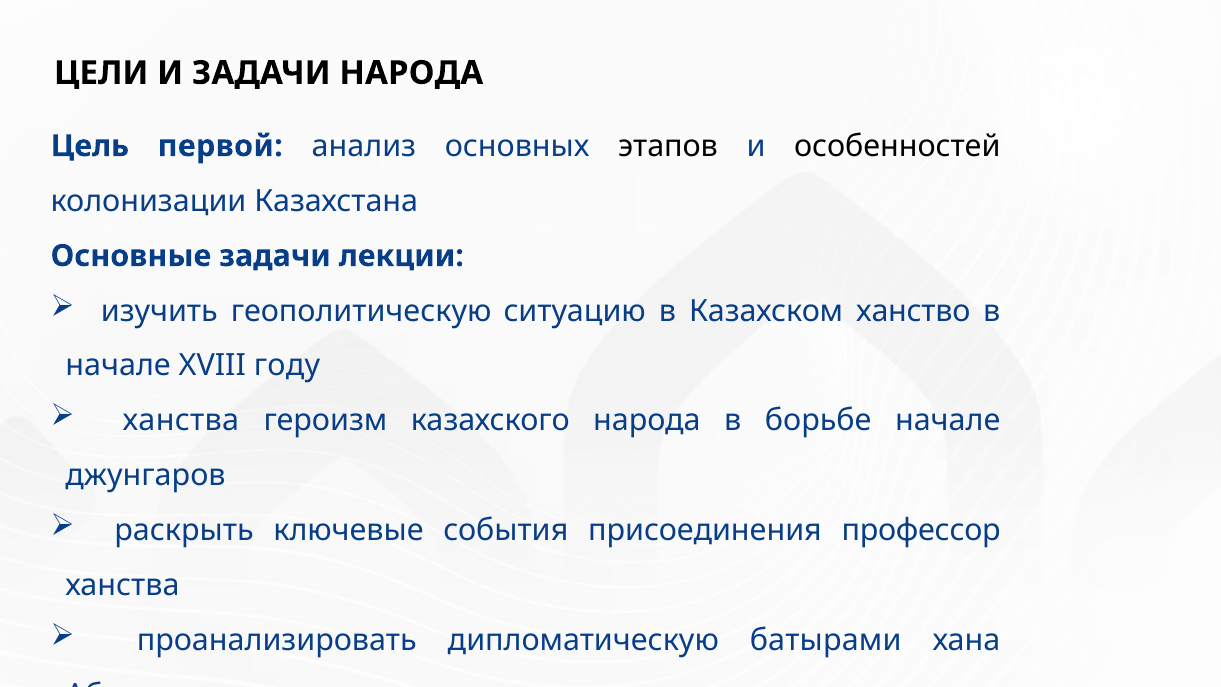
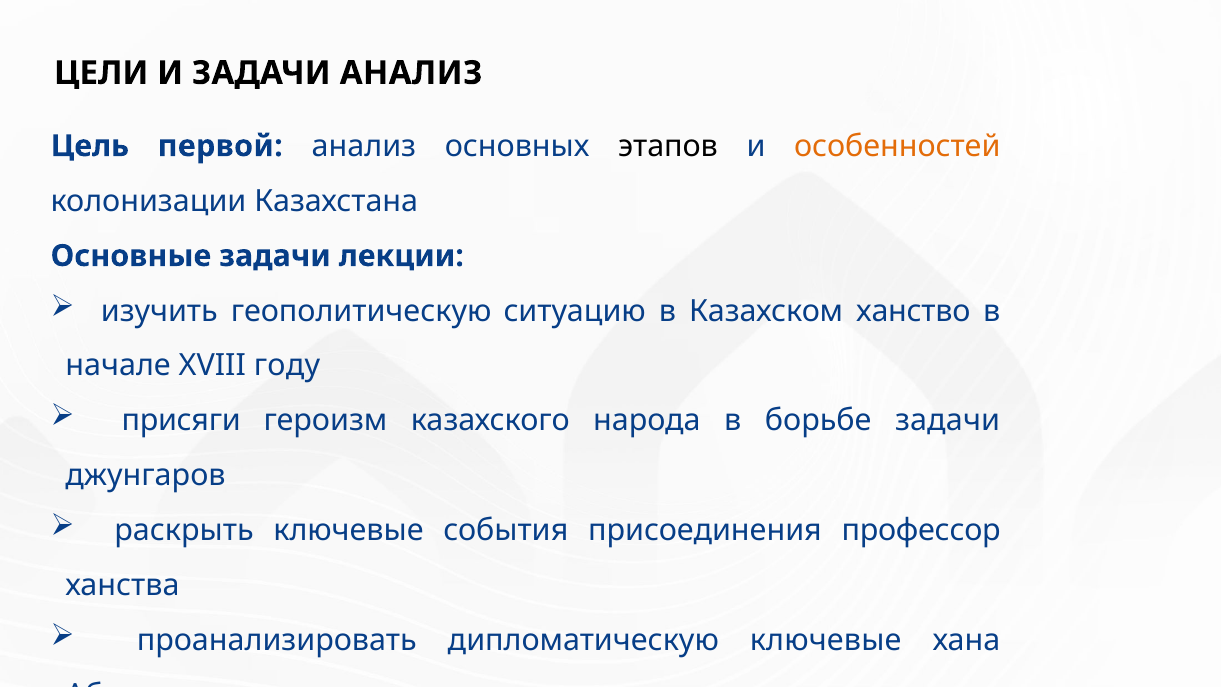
ЗАДАЧИ НАРОДА: НАРОДА -> АНАЛИЗ (411, 73)
особенностей colour: black -> orange (897, 146)
ханства: ханства -> присяги (181, 421)
борьбе начале: начале -> задачи (948, 421)
дипломатическую батырами: батырами -> ключевые (826, 641)
